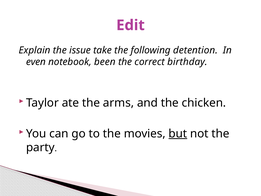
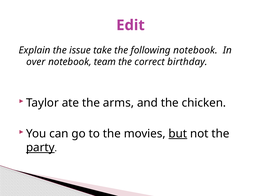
following detention: detention -> notebook (195, 50)
even: even -> over (36, 62)
been: been -> team (105, 62)
party underline: none -> present (40, 147)
